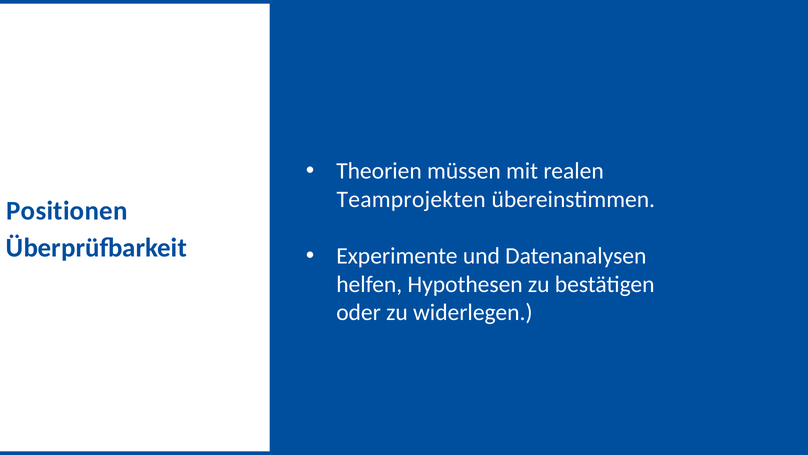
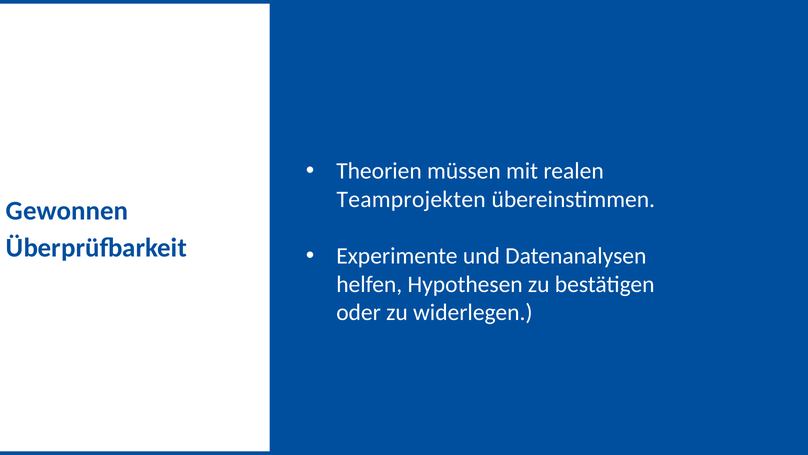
Positionen: Positionen -> Gewonnen (67, 210)
